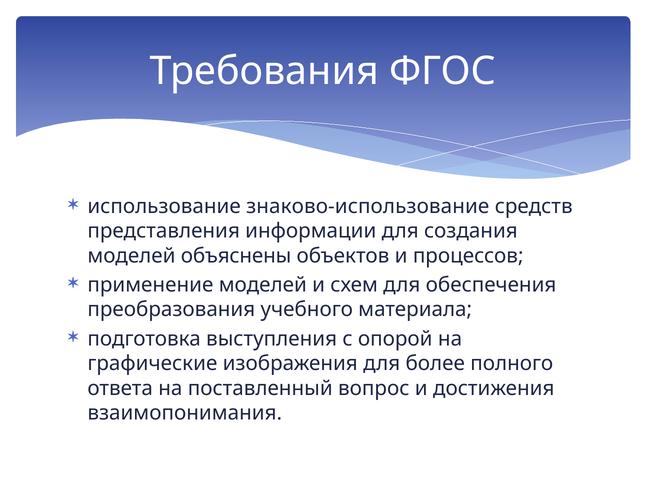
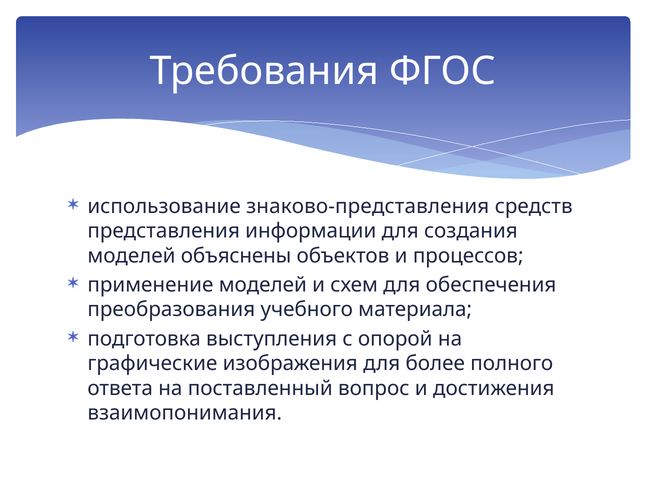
знаково-использование: знаково-использование -> знаково-представления (368, 206)
